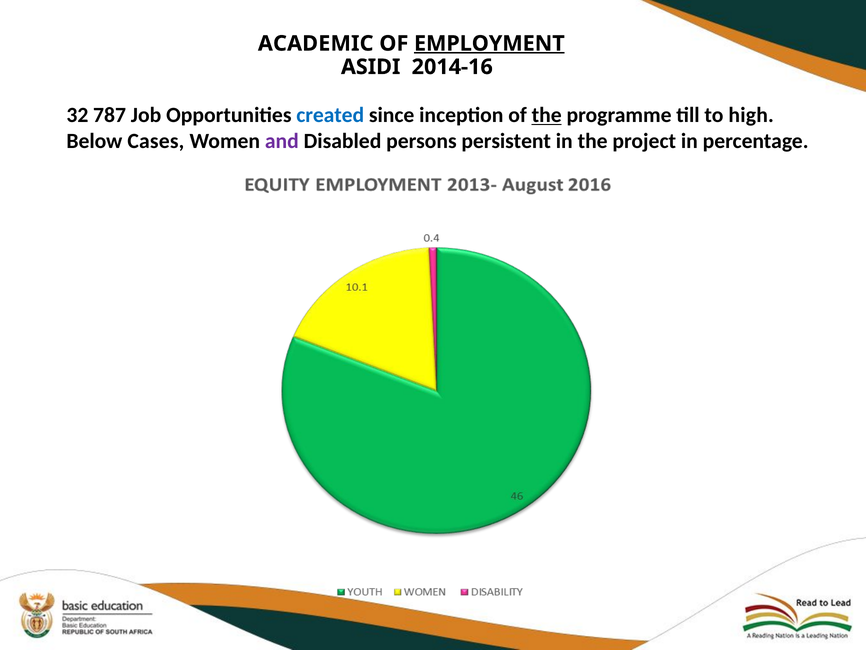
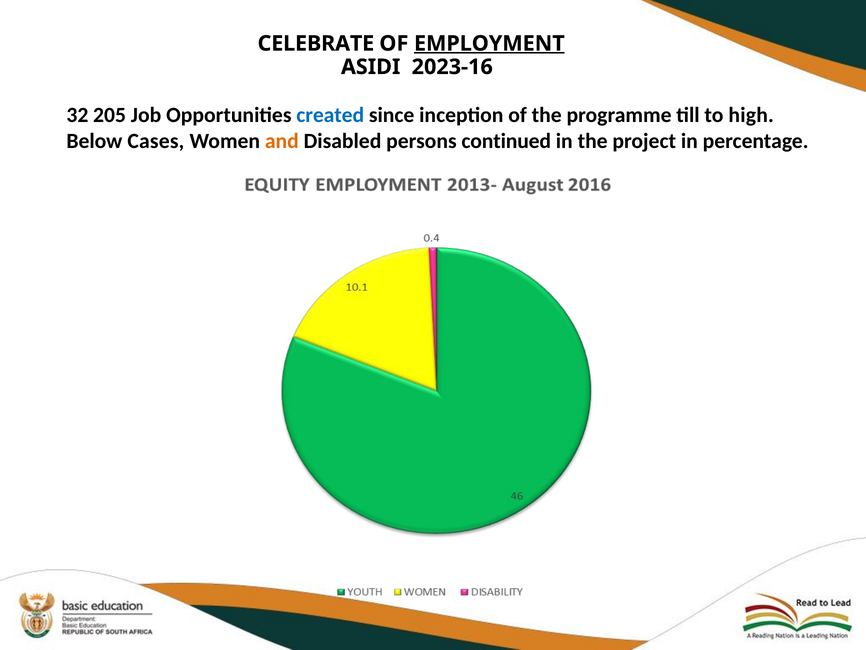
ACADEMIC: ACADEMIC -> CELEBRATE (316, 43)
2014-16: 2014-16 -> 2023-16 (452, 67)
787: 787 -> 205 (110, 115)
the underline: present -> none (547, 115)
and colour: purple -> orange (282, 141)
persistent: persistent -> continued (506, 141)
